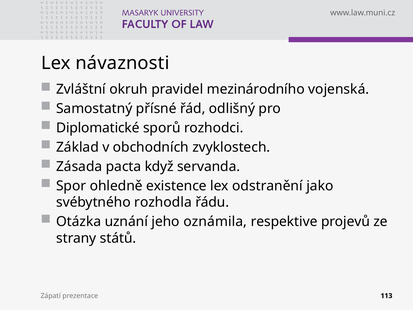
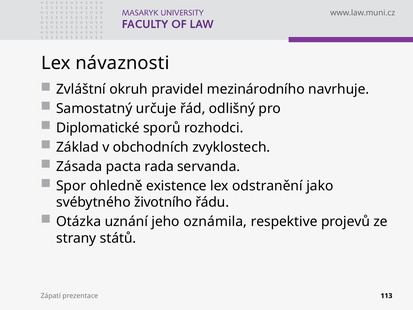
vojenská: vojenská -> navrhuje (339, 89)
přísné: přísné -> určuje (156, 109)
když: když -> rada (159, 166)
rozhodla: rozhodla -> životního (163, 202)
